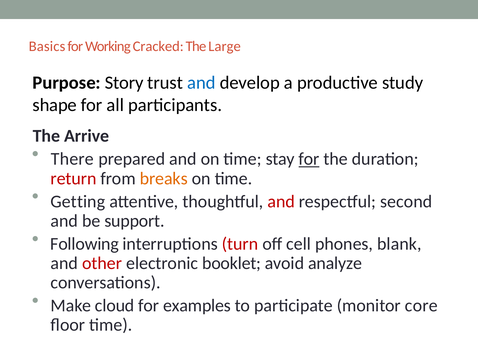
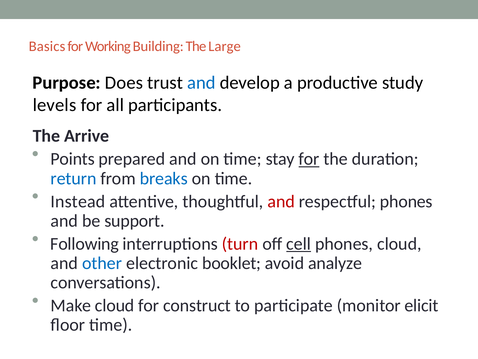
Cracked: Cracked -> Building (158, 46)
Story: Story -> Does (124, 83)
shape: shape -> levels (55, 105)
There: There -> Points (73, 159)
return colour: red -> blue (74, 178)
breaks colour: orange -> blue (164, 178)
Getting: Getting -> Instead (78, 201)
respectful second: second -> phones (406, 201)
cell underline: none -> present (299, 243)
phones blank: blank -> cloud (399, 243)
other colour: red -> blue (102, 263)
examples: examples -> construct (197, 305)
core: core -> elicit (421, 305)
